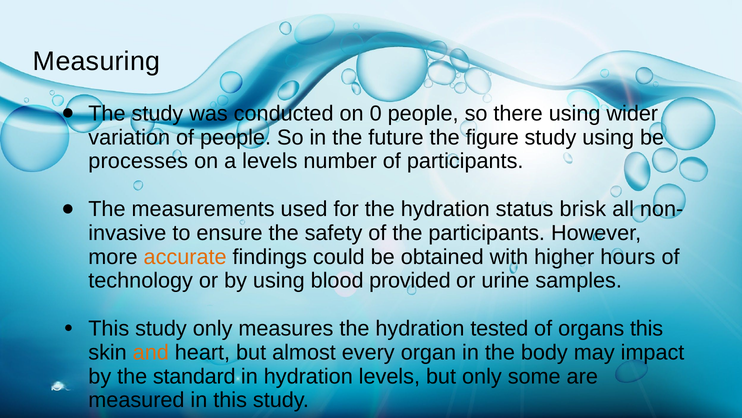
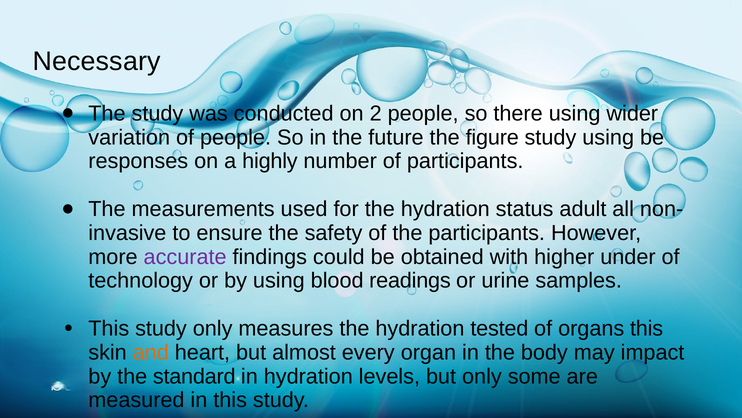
Measuring: Measuring -> Necessary (97, 61)
0: 0 -> 2 (376, 113)
processes: processes -> responses (138, 161)
a levels: levels -> highly (270, 161)
brisk: brisk -> adult (583, 209)
accurate colour: orange -> purple (185, 257)
hours: hours -> under (628, 257)
provided: provided -> readings (410, 280)
